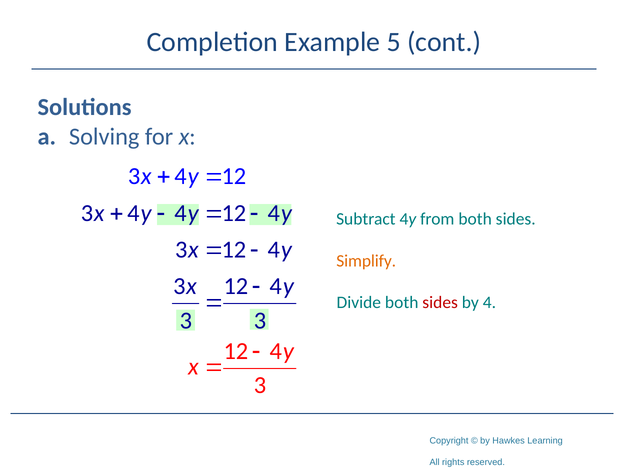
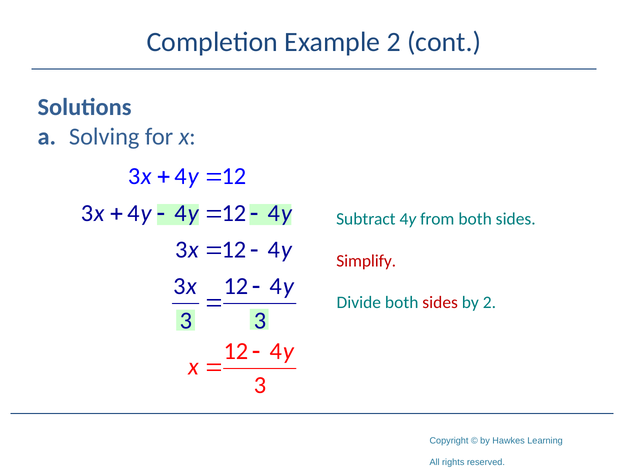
Example 5: 5 -> 2 (394, 42)
Simplify colour: orange -> red (366, 261)
by 4: 4 -> 2 (489, 303)
